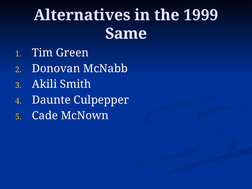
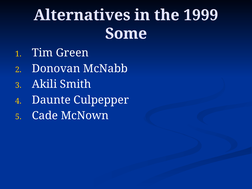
Same: Same -> Some (126, 34)
